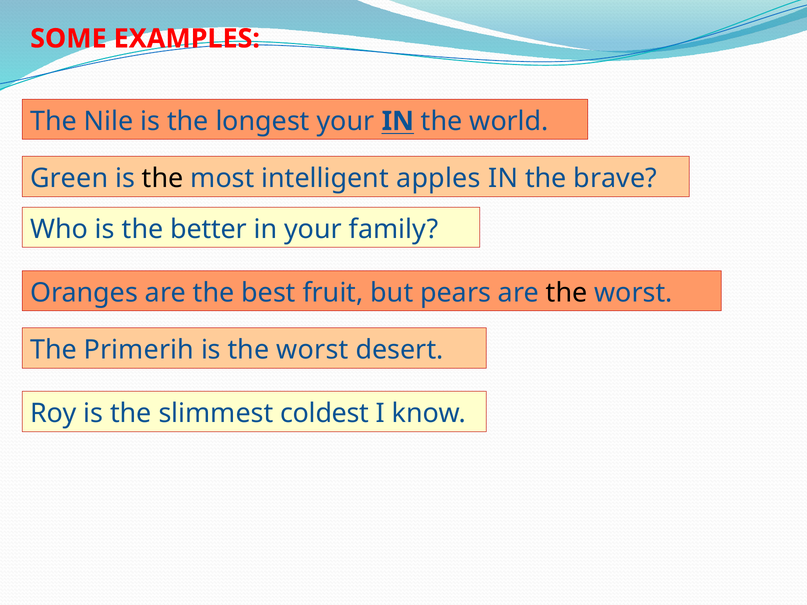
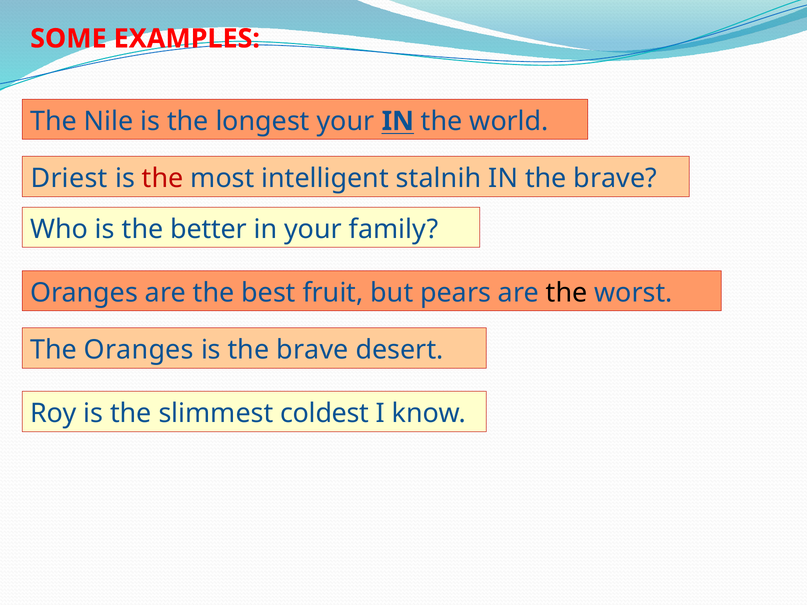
Green: Green -> Driest (69, 178)
the colour: black -> red (163, 178)
apples: apples -> stalnih (438, 178)
The Primerih: Primerih -> Oranges (139, 350)
is the worst: worst -> brave (312, 350)
